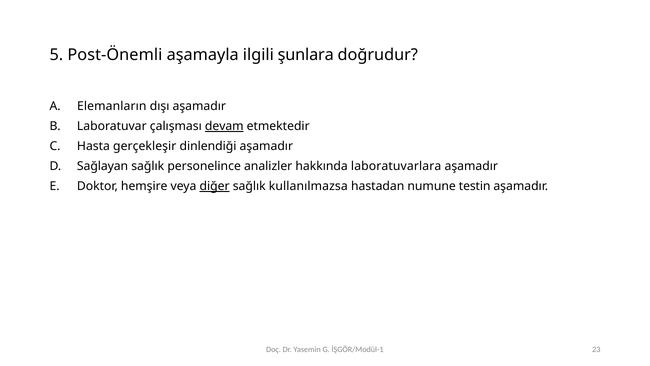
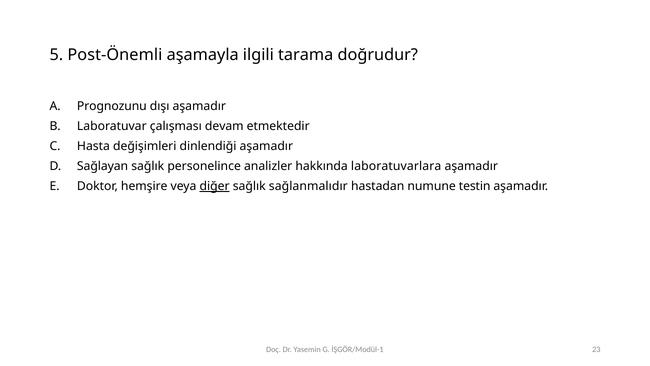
şunlara: şunlara -> tarama (306, 55)
Elemanların: Elemanların -> Prognozunu (112, 106)
devam underline: present -> none (224, 126)
gerçekleşir: gerçekleşir -> değişimleri (145, 146)
kullanılmazsa: kullanılmazsa -> sağlanmalıdır (308, 186)
